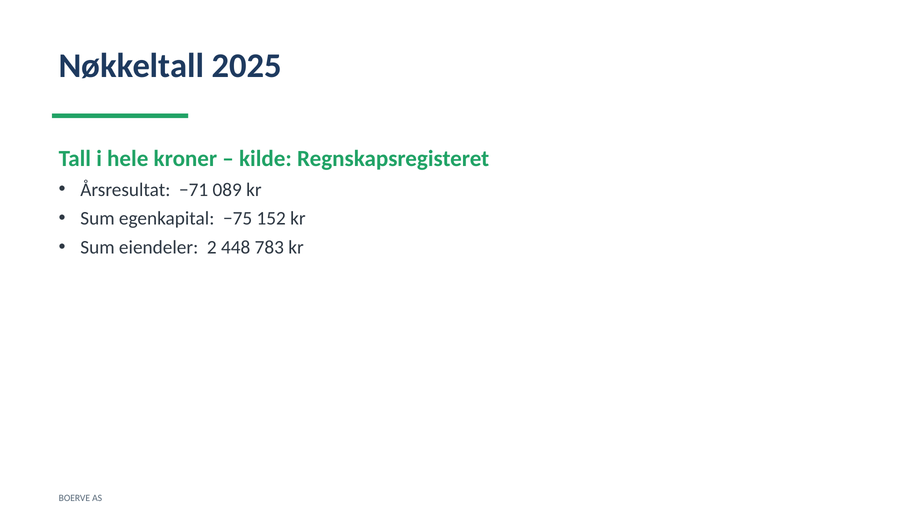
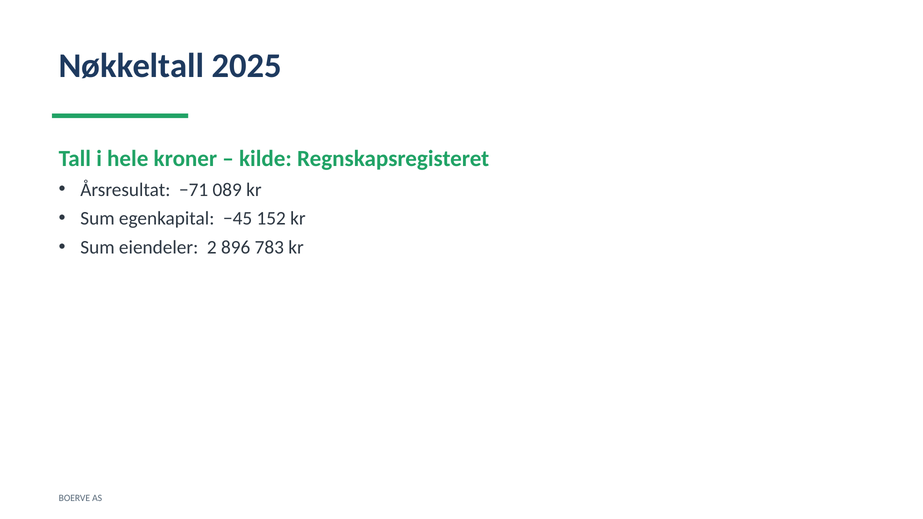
−75: −75 -> −45 (238, 219)
448: 448 -> 896 (236, 248)
